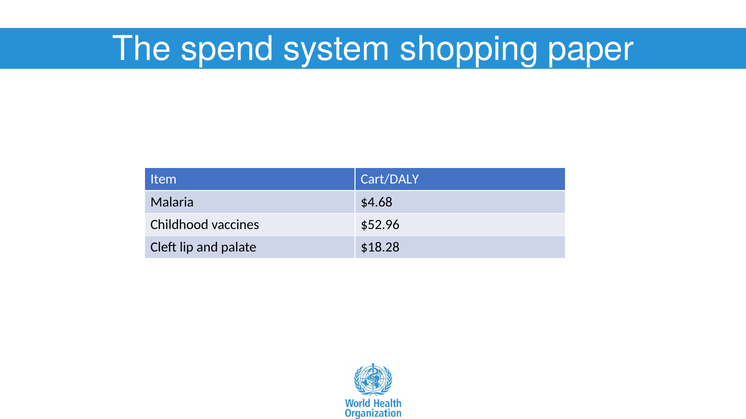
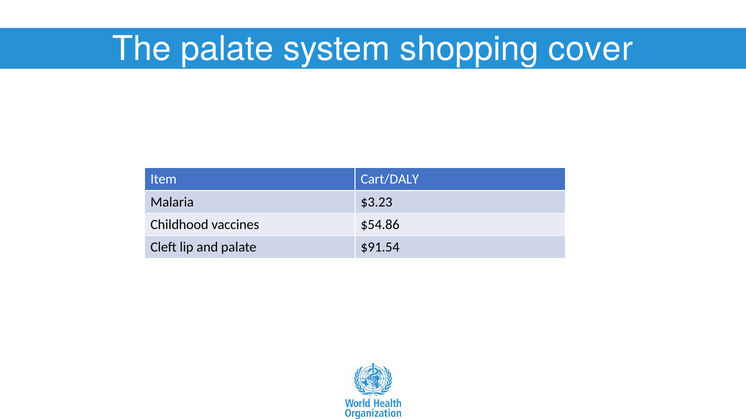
The spend: spend -> palate (227, 49)
paper: paper -> cover (591, 49)
$4.68: $4.68 -> $3.23 (377, 202)
$52.96: $52.96 -> $54.86 (380, 225)
$18.28: $18.28 -> $91.54 (380, 248)
